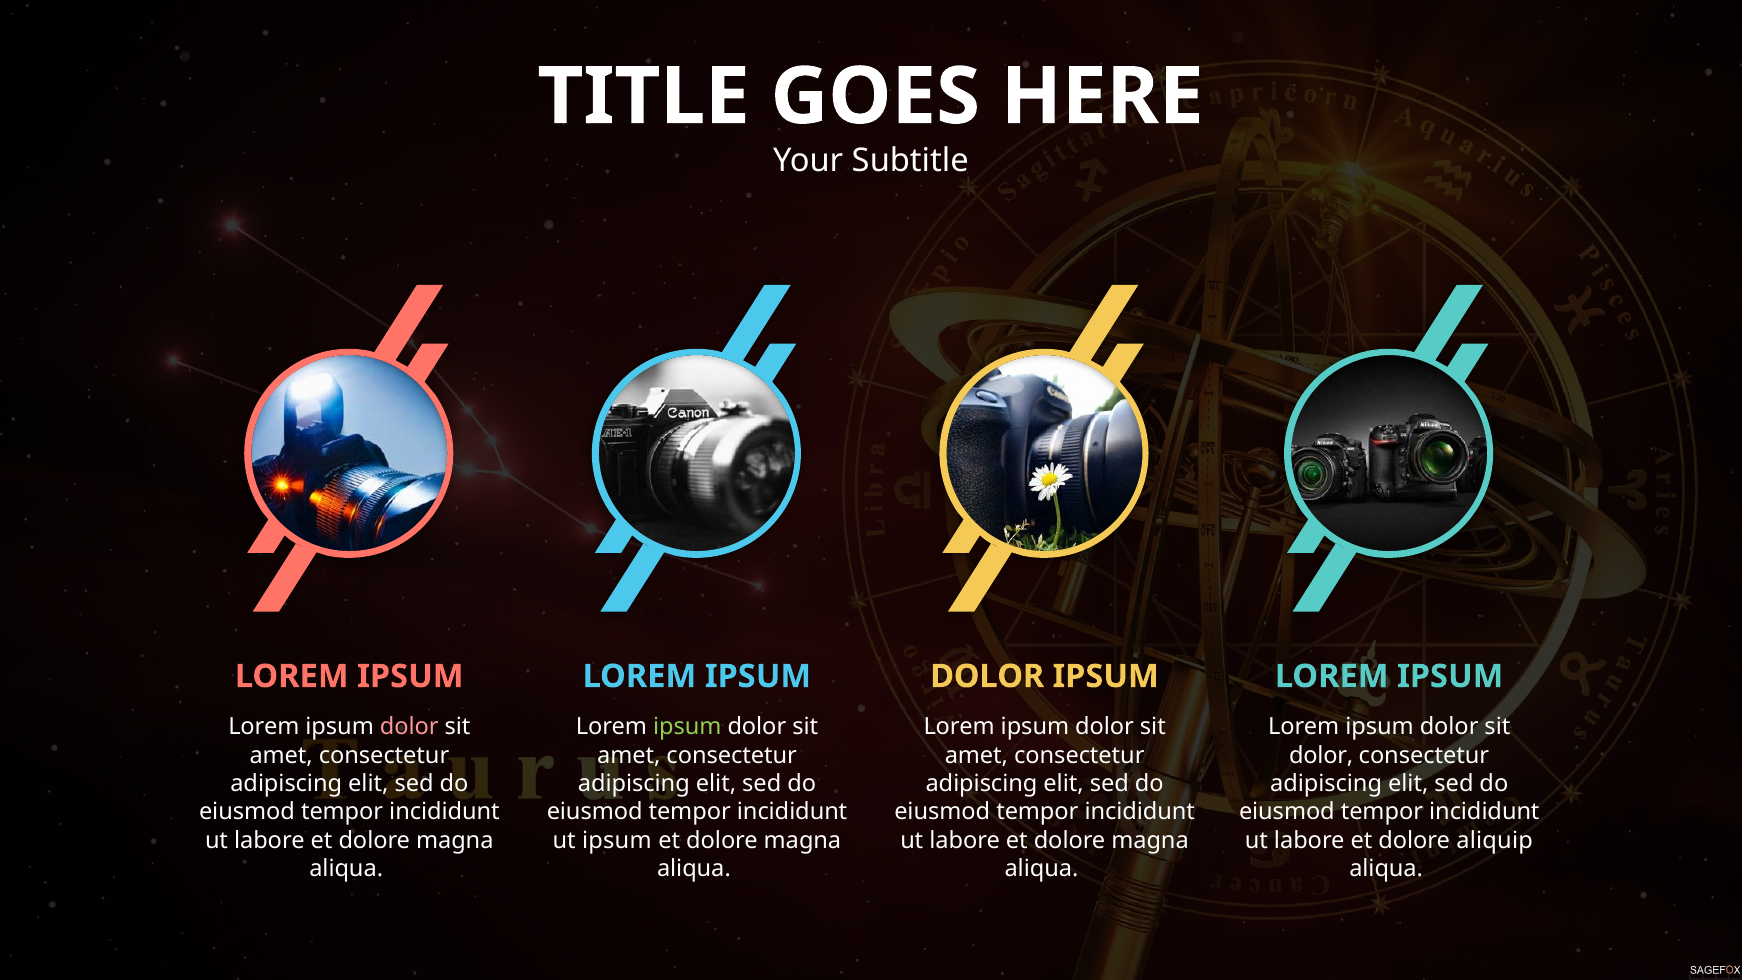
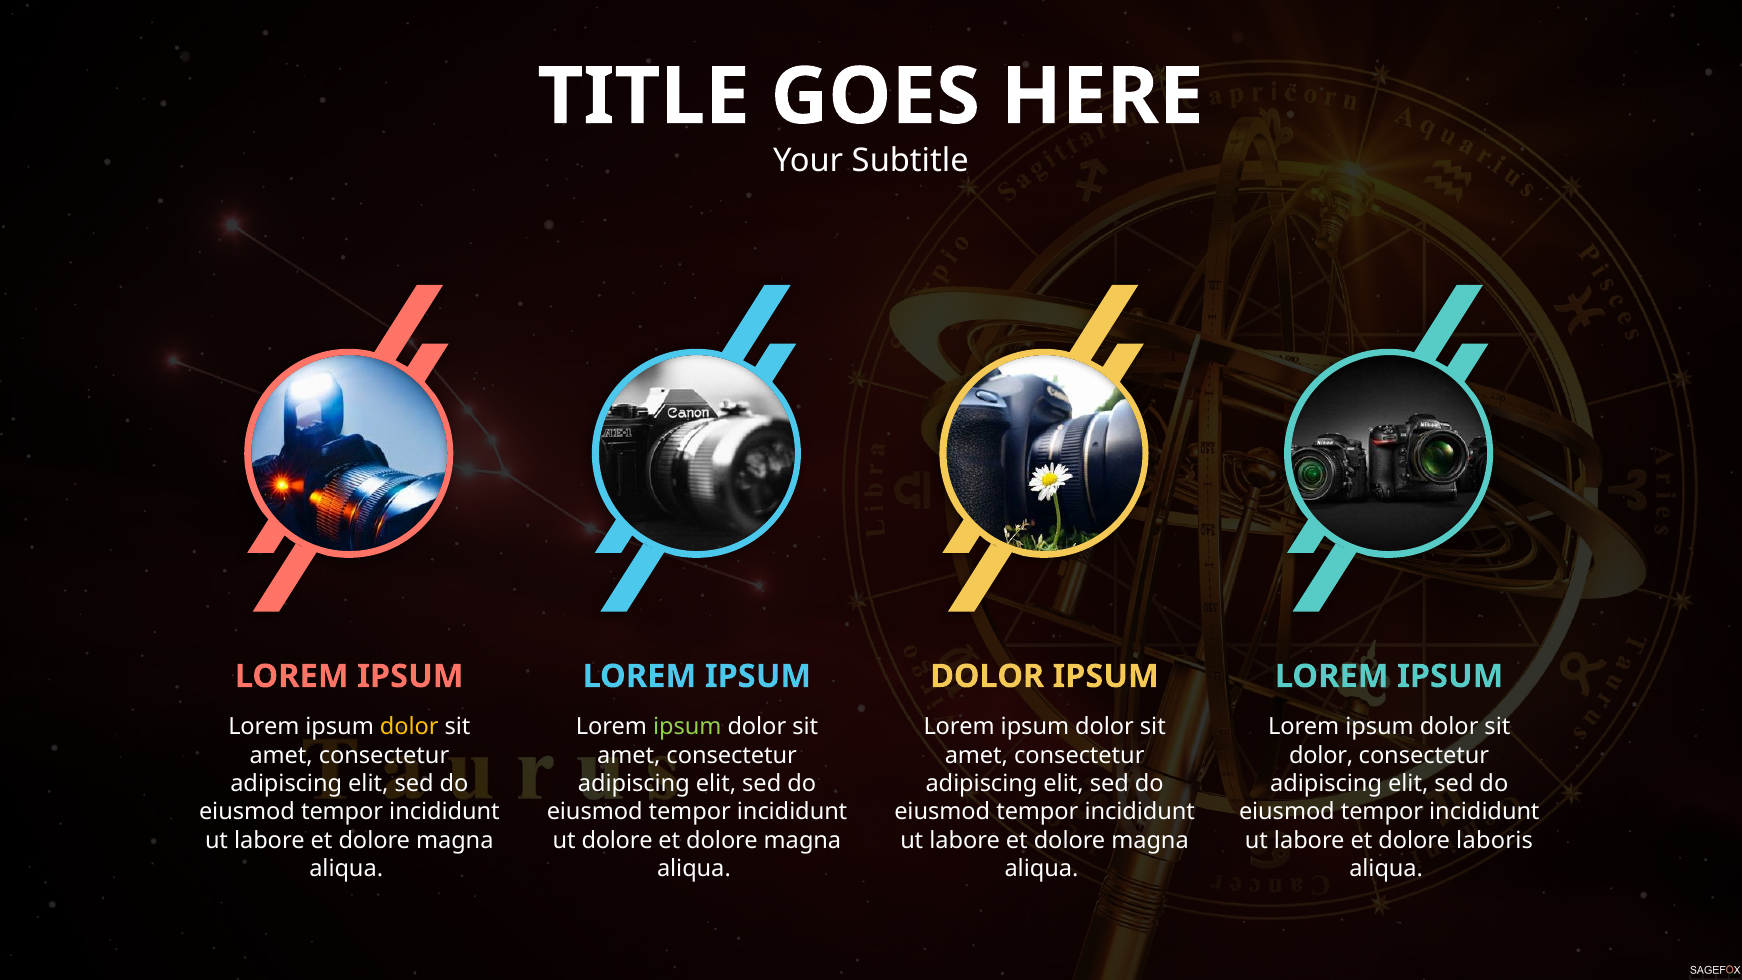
dolor colour: pink -> yellow (409, 727)
ut ipsum: ipsum -> dolore (617, 840)
aliquip: aliquip -> laboris (1495, 840)
